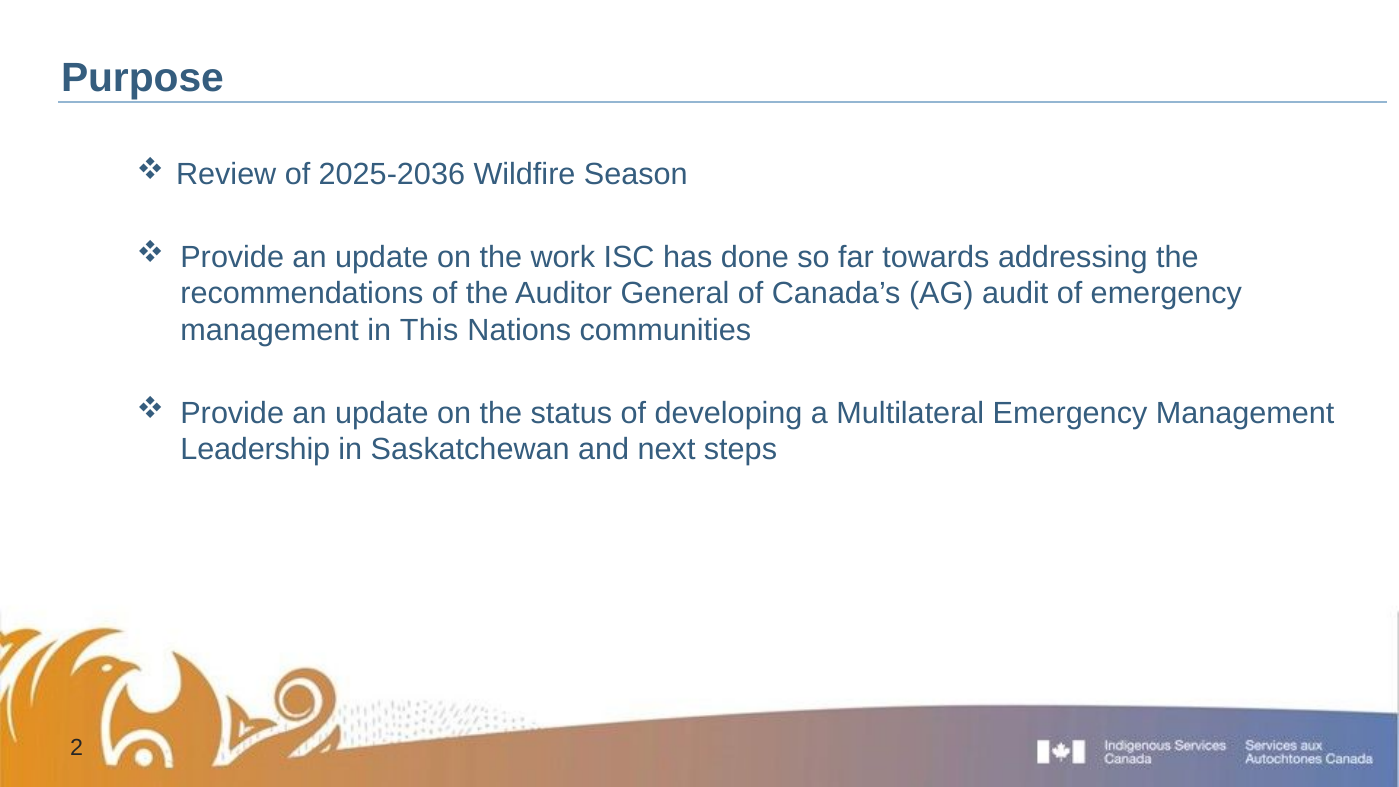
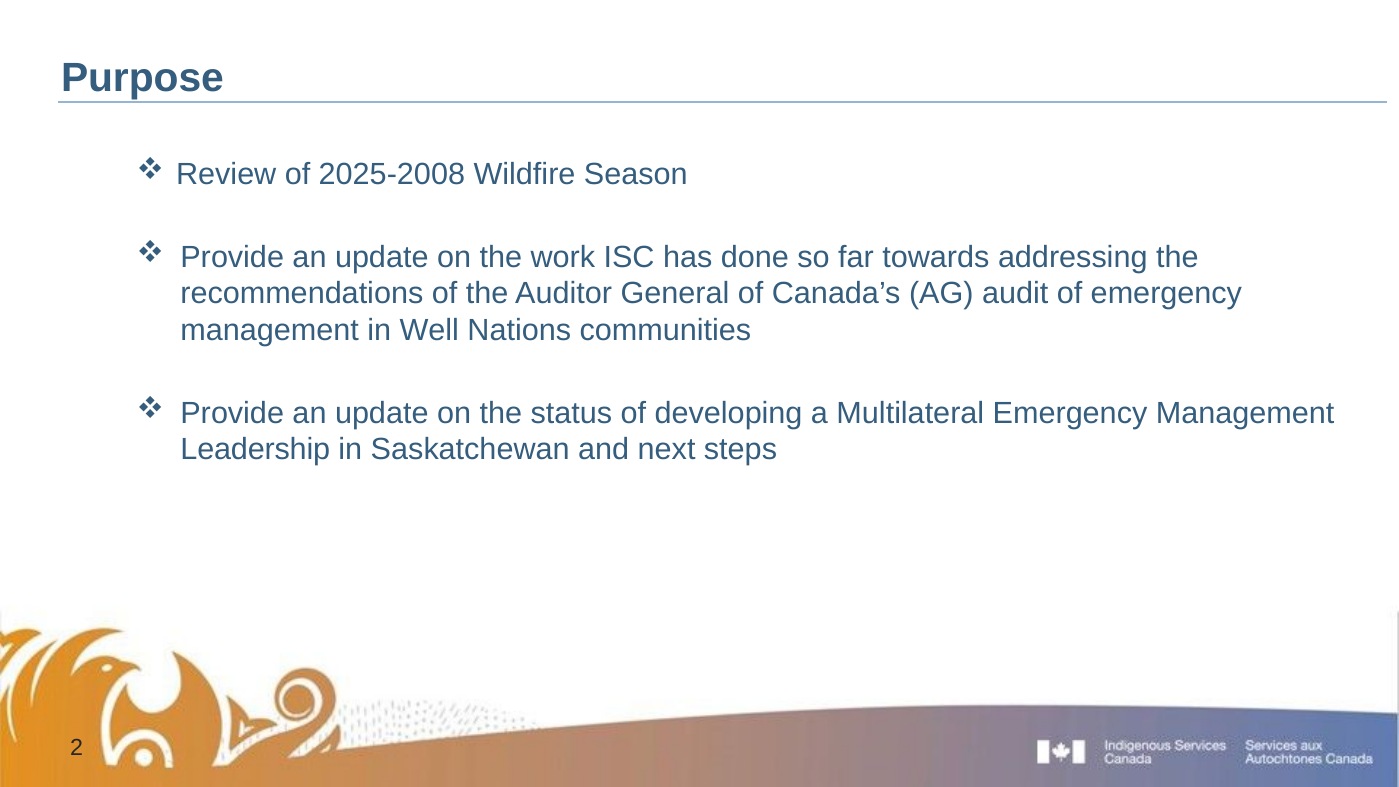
2025-2036: 2025-2036 -> 2025-2008 (392, 174)
This: This -> Well (429, 330)
